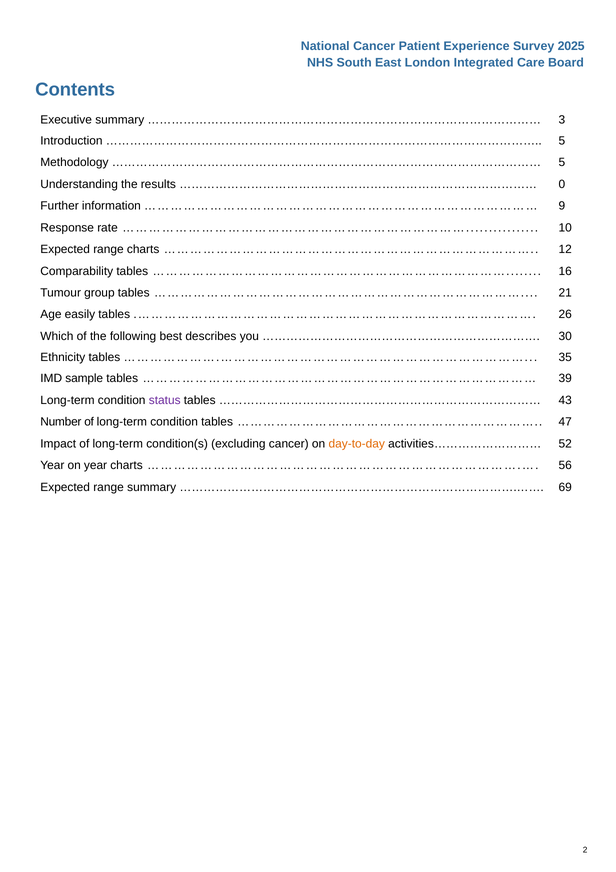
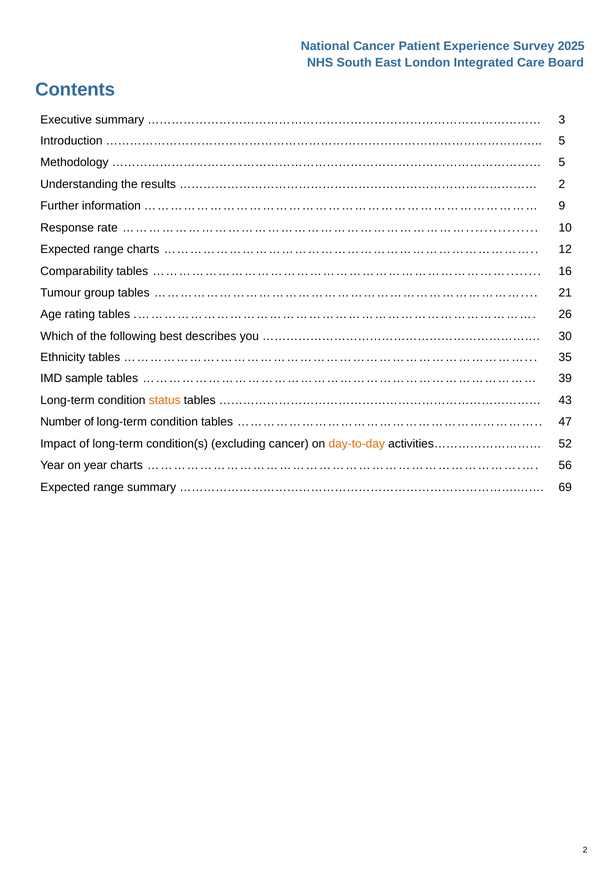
0: 0 -> 2 (562, 184)
easily: easily -> rating (80, 314)
status colour: purple -> orange (165, 400)
